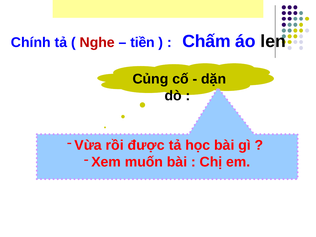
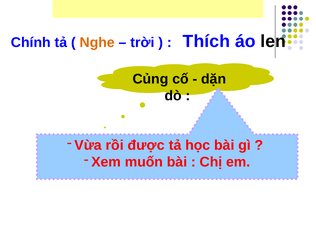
Nghe colour: red -> orange (97, 43)
tiền: tiền -> trời (142, 43)
Chấm: Chấm -> Thích (206, 41)
